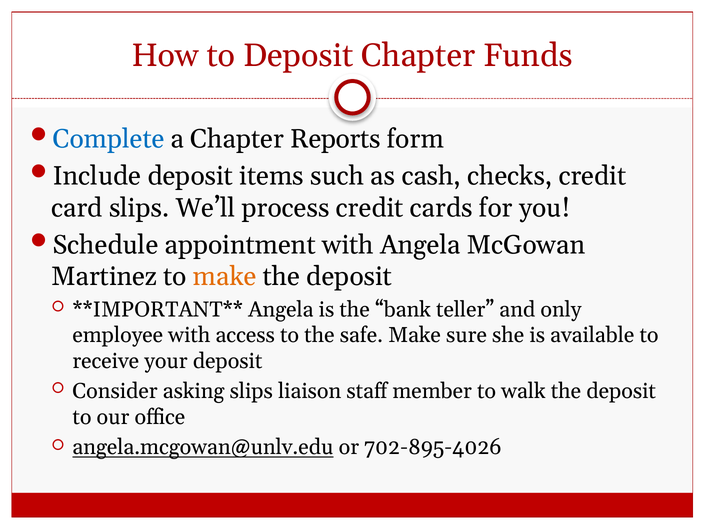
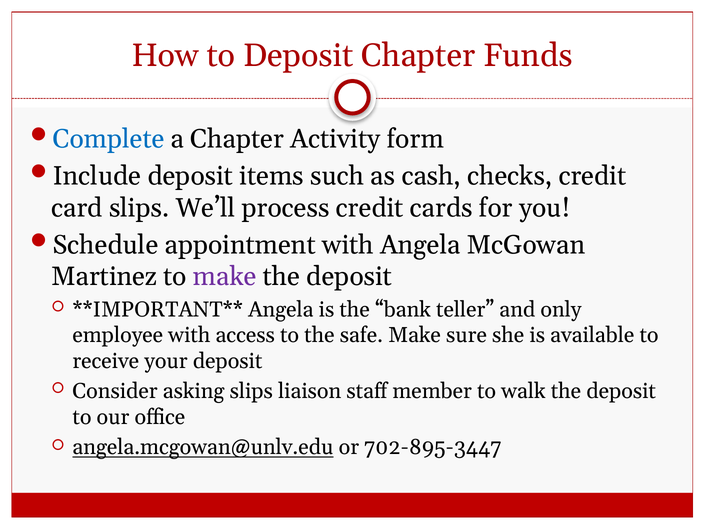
Reports: Reports -> Activity (335, 139)
make colour: orange -> purple (225, 277)
702-895-4026: 702-895-4026 -> 702-895-3447 (433, 447)
